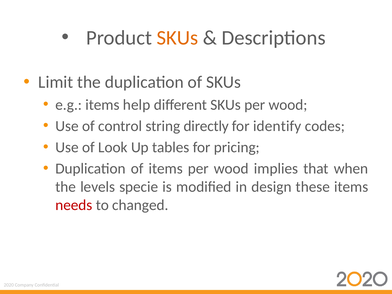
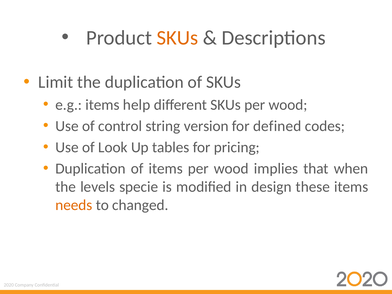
directly: directly -> version (206, 126)
identify: identify -> defined (277, 126)
needs colour: red -> orange (74, 205)
